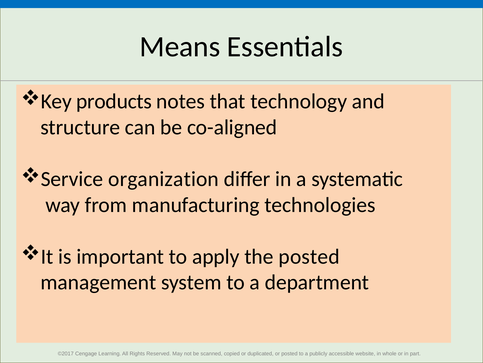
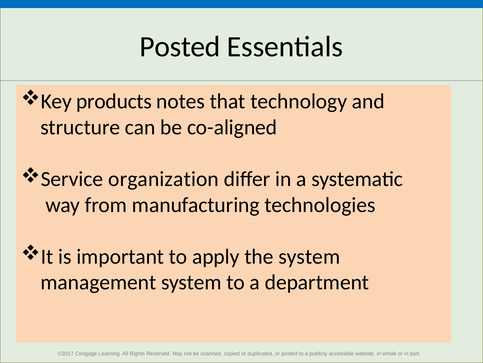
Means: Means -> Posted (180, 47)
the posted: posted -> system (309, 256)
